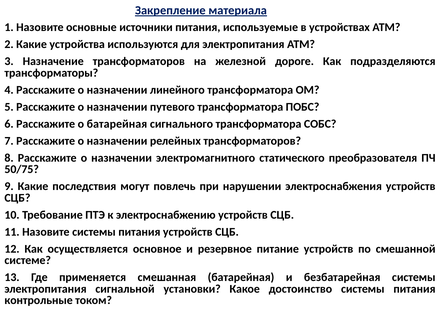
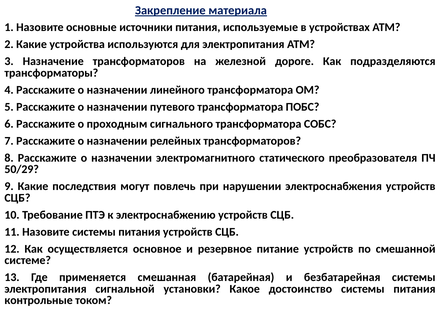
о батарейная: батарейная -> проходным (117, 124)
50/75: 50/75 -> 50/29 (22, 169)
